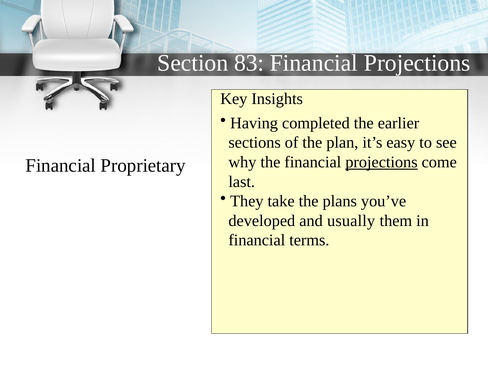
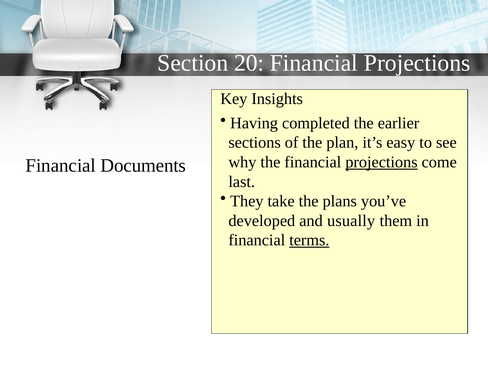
83: 83 -> 20 (249, 63)
Proprietary: Proprietary -> Documents (143, 166)
terms underline: none -> present (309, 240)
